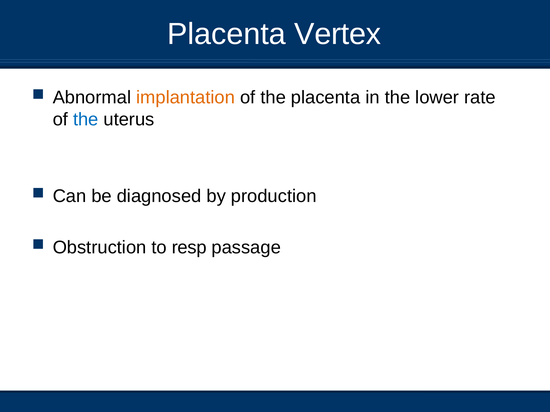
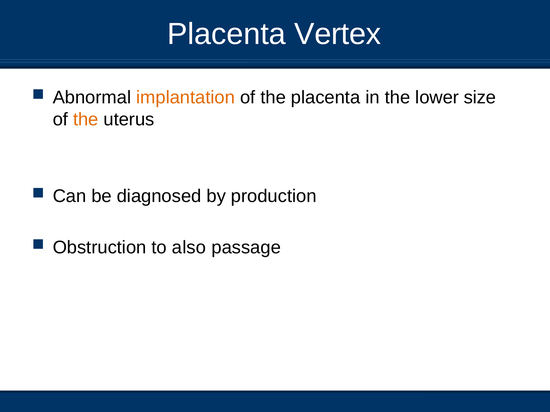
rate: rate -> size (480, 98)
the colour: blue -> orange (86, 120)
resp: resp -> also (189, 248)
